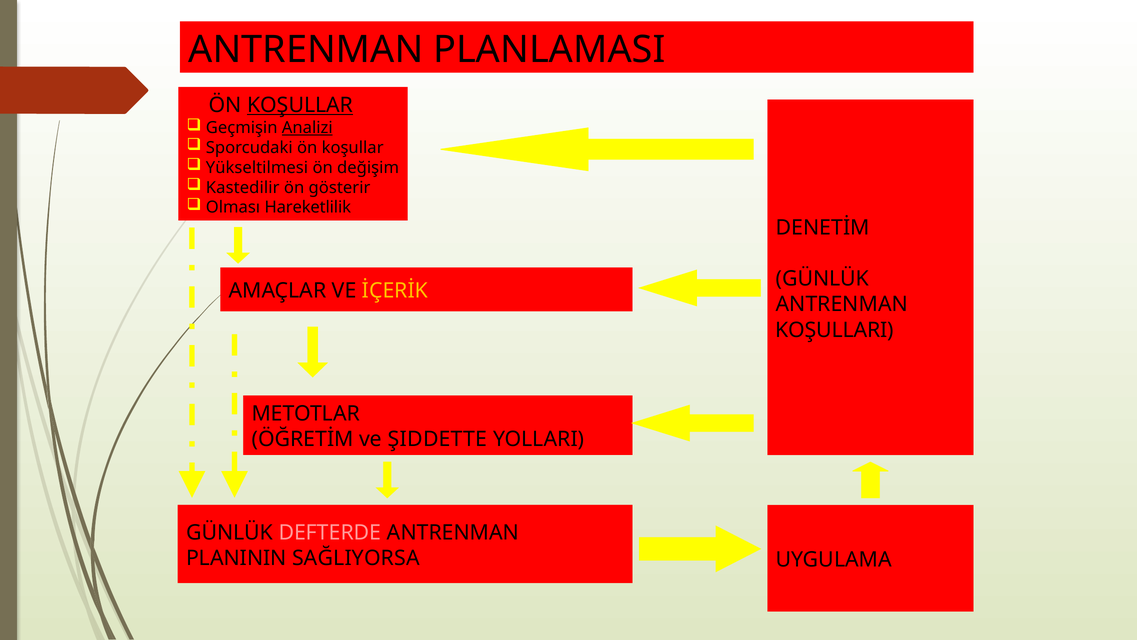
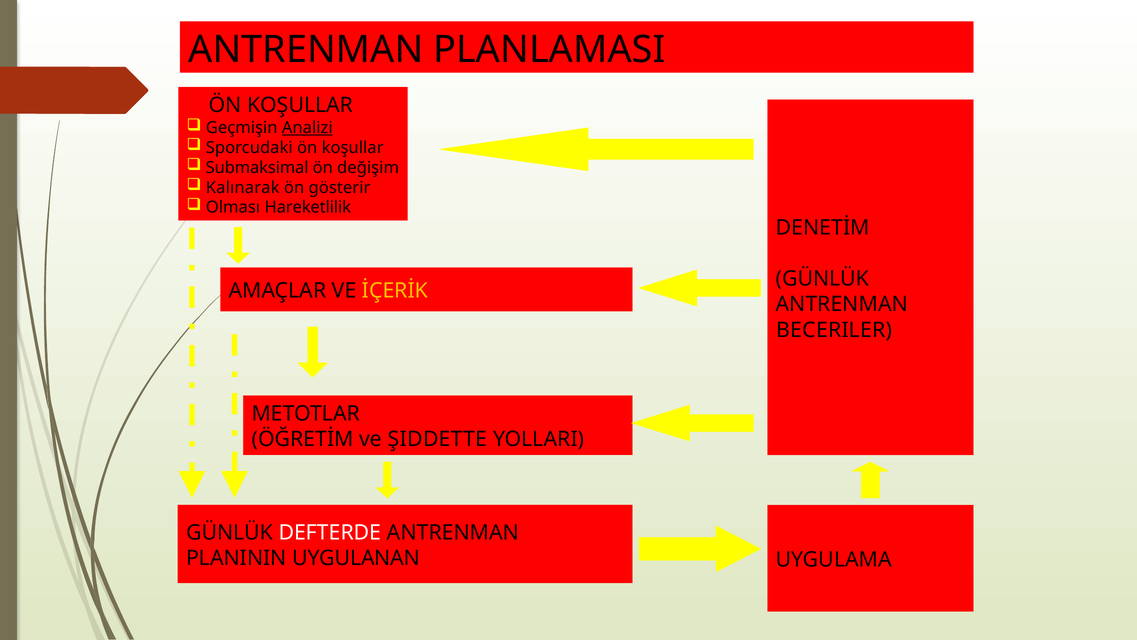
KOŞULLAR underline: present -> none (300, 105)
Yükseltilmesi: Yükseltilmesi -> Submaksimal (257, 167)
Kastedilir: Kastedilir -> Kalınarak (243, 187)
KOŞULLARI: KOŞULLARI -> BECERILER (834, 330)
DEFTERDE colour: pink -> white (330, 532)
SAĞLIYORSA: SAĞLIYORSA -> UYGULANAN (356, 558)
